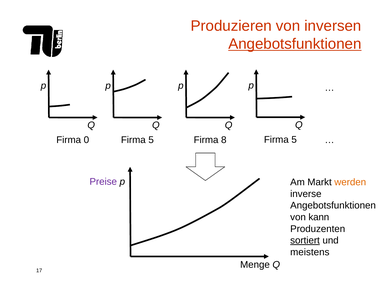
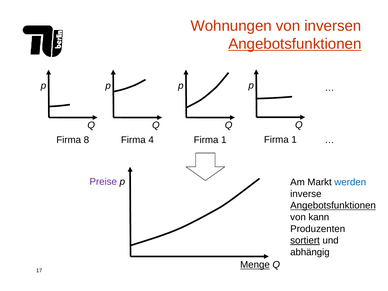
Produzieren: Produzieren -> Wohnungen (231, 26)
5: 5 -> 1 (294, 140)
0: 0 -> 8 (86, 140)
5: 5 -> 4 (151, 140)
8: 8 -> 1 (224, 140)
werden colour: orange -> blue (350, 182)
Angebotsfunktionen underline: none -> present (333, 206)
meistens: meistens -> abhängig (310, 252)
Menge underline: none -> present (255, 265)
